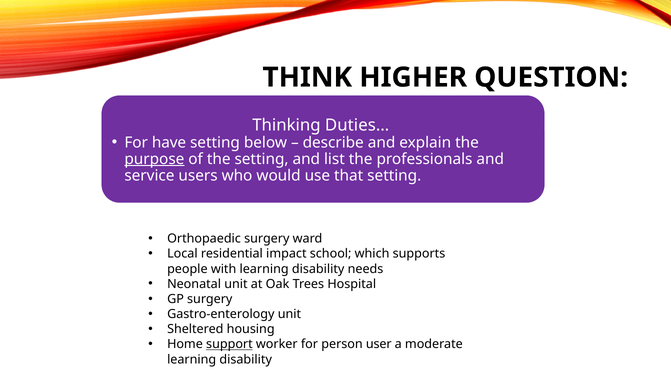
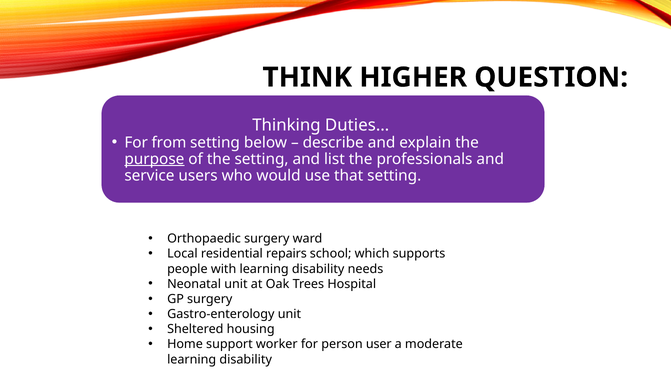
have: have -> from (169, 143)
impact: impact -> repairs (286, 254)
support underline: present -> none (229, 345)
